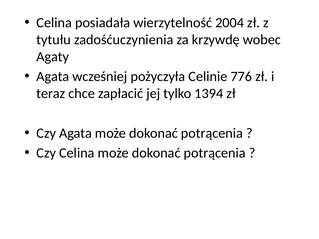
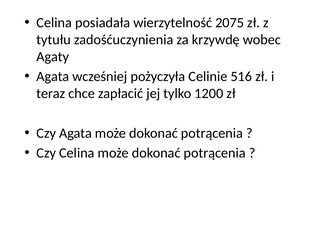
2004: 2004 -> 2075 (230, 23)
776: 776 -> 516 (241, 77)
1394: 1394 -> 1200 (209, 94)
